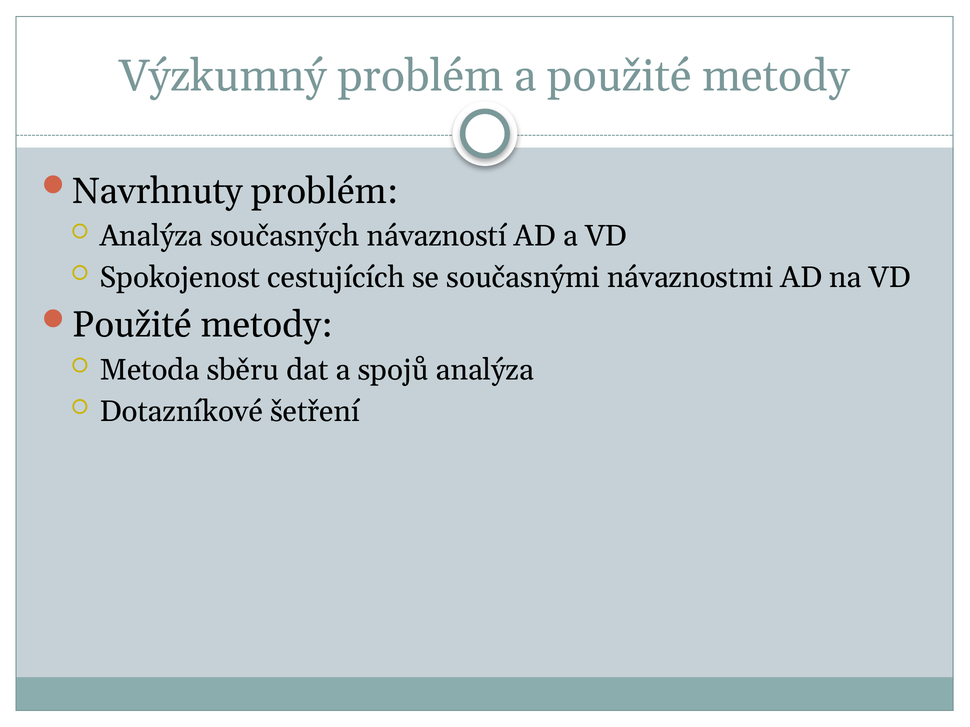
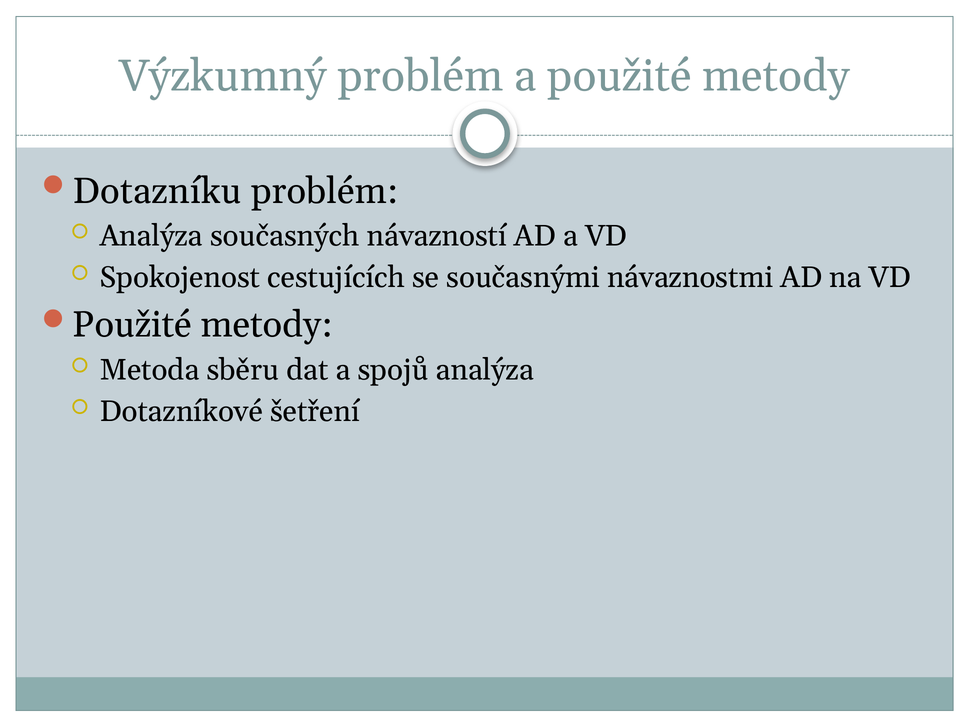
Navrhnuty: Navrhnuty -> Dotazníku (157, 191)
